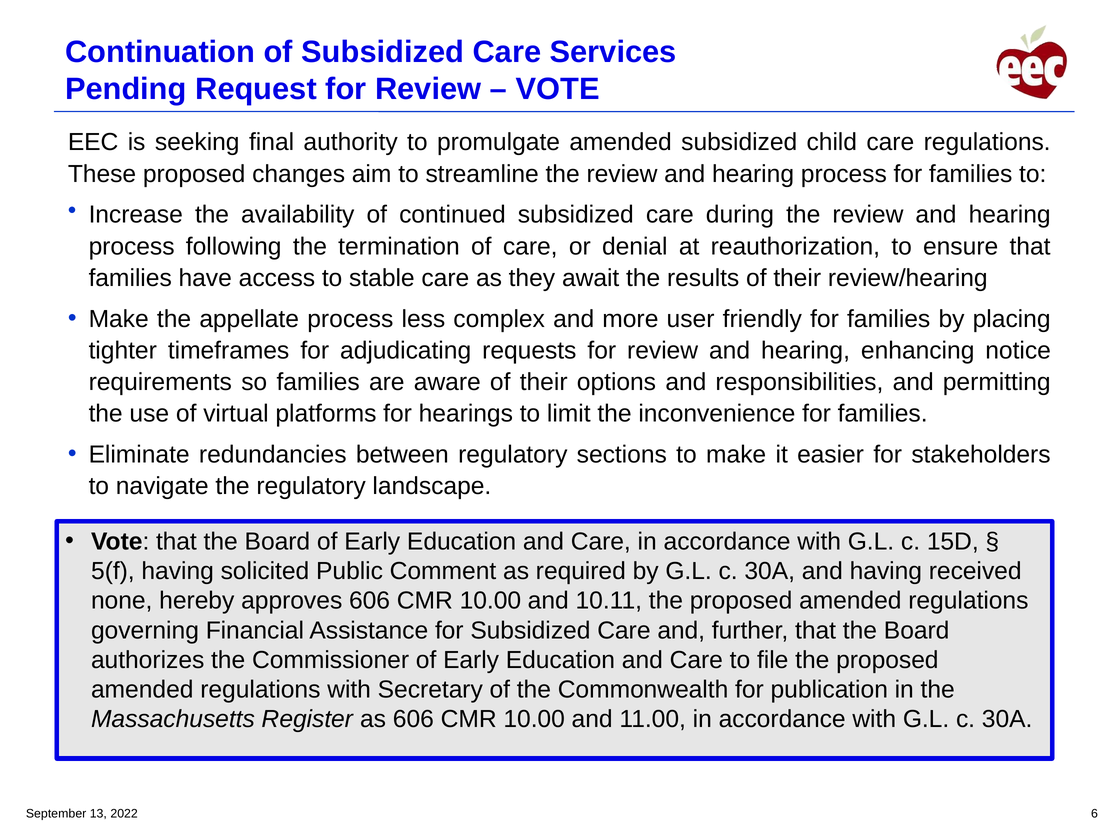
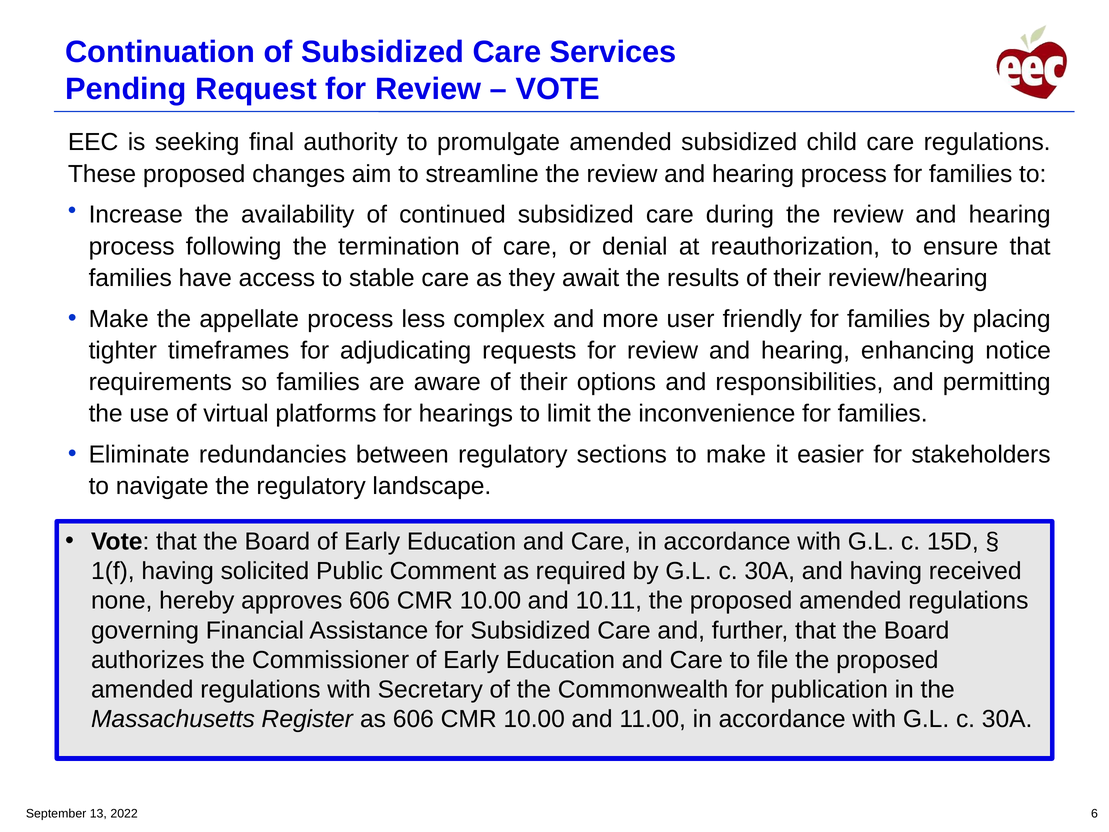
5(f: 5(f -> 1(f (113, 571)
